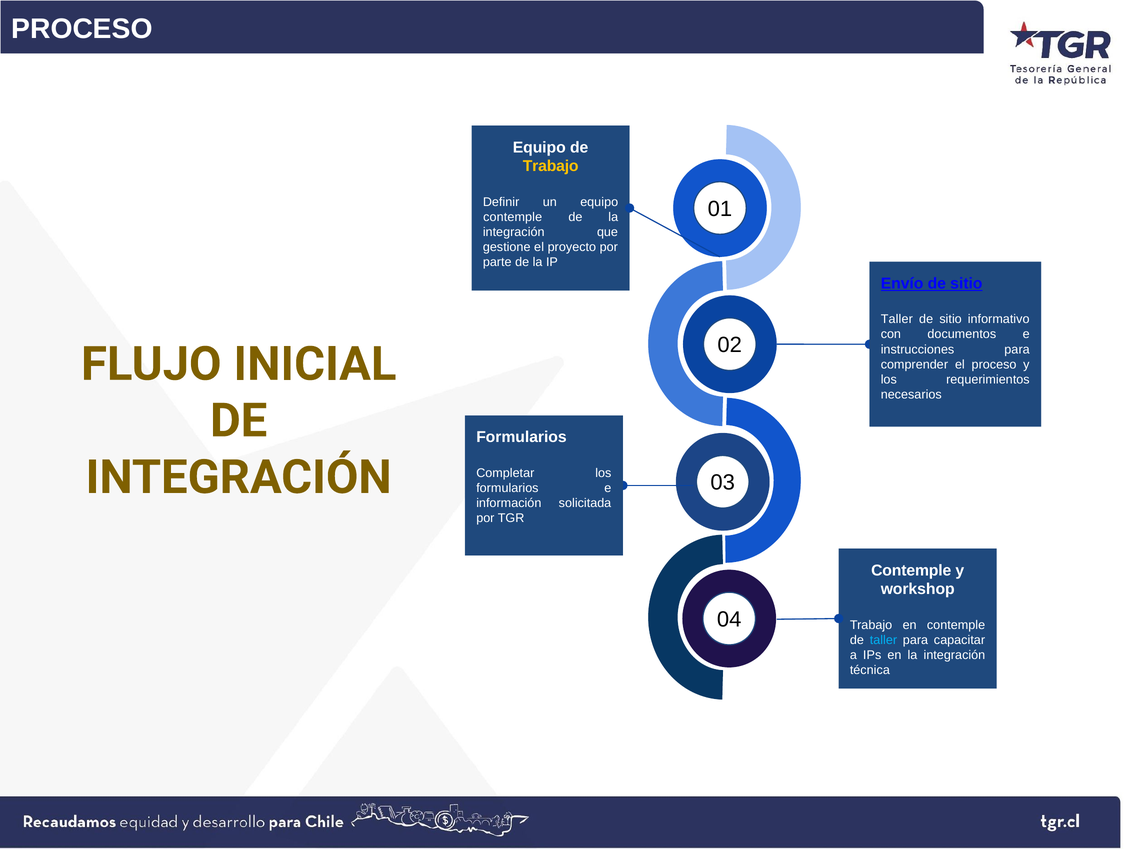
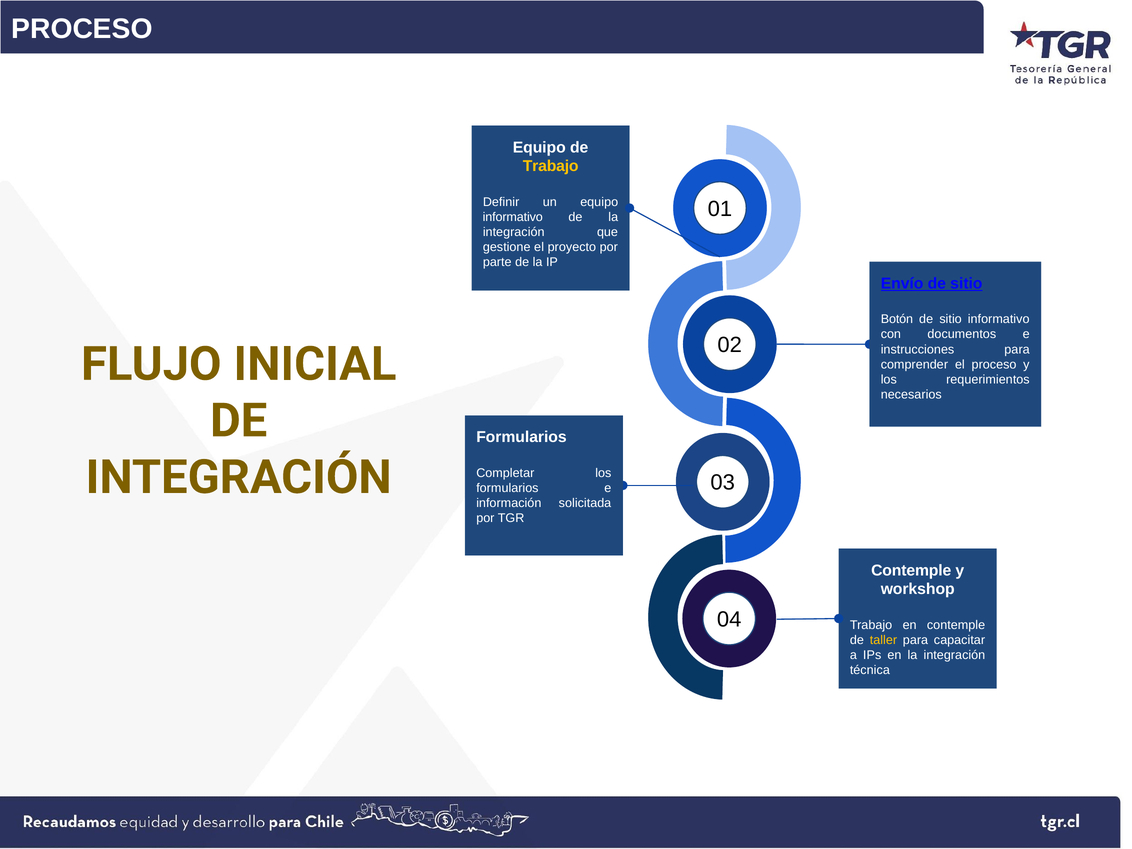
contemple: contemple -> informativo (513, 217)
Taller: Taller -> Botón (897, 319)
taller colour: light blue -> yellow (883, 640)
